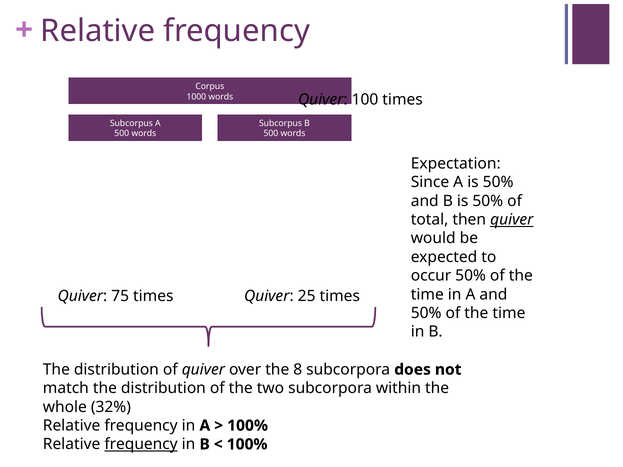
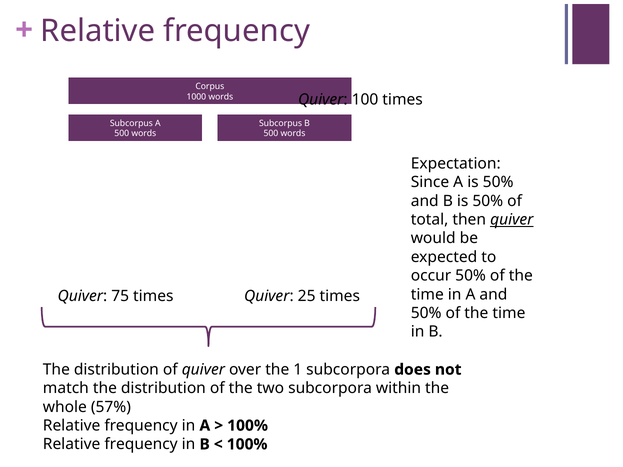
8: 8 -> 1 (298, 370)
32%: 32% -> 57% (111, 407)
frequency underline: present -> none (141, 445)
